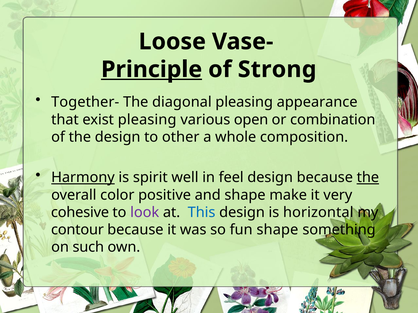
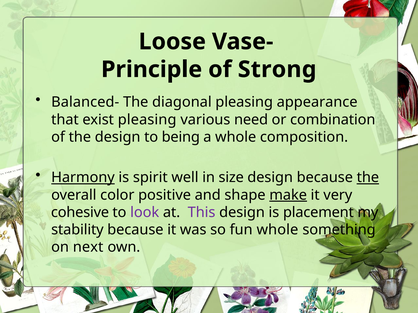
Principle underline: present -> none (152, 70)
Together-: Together- -> Balanced- (85, 102)
open: open -> need (251, 120)
other: other -> being (181, 137)
feel: feel -> size (231, 178)
make underline: none -> present (288, 195)
This colour: blue -> purple (202, 213)
horizontal: horizontal -> placement (318, 213)
contour: contour -> stability (77, 230)
fun shape: shape -> whole (277, 230)
such: such -> next (88, 247)
